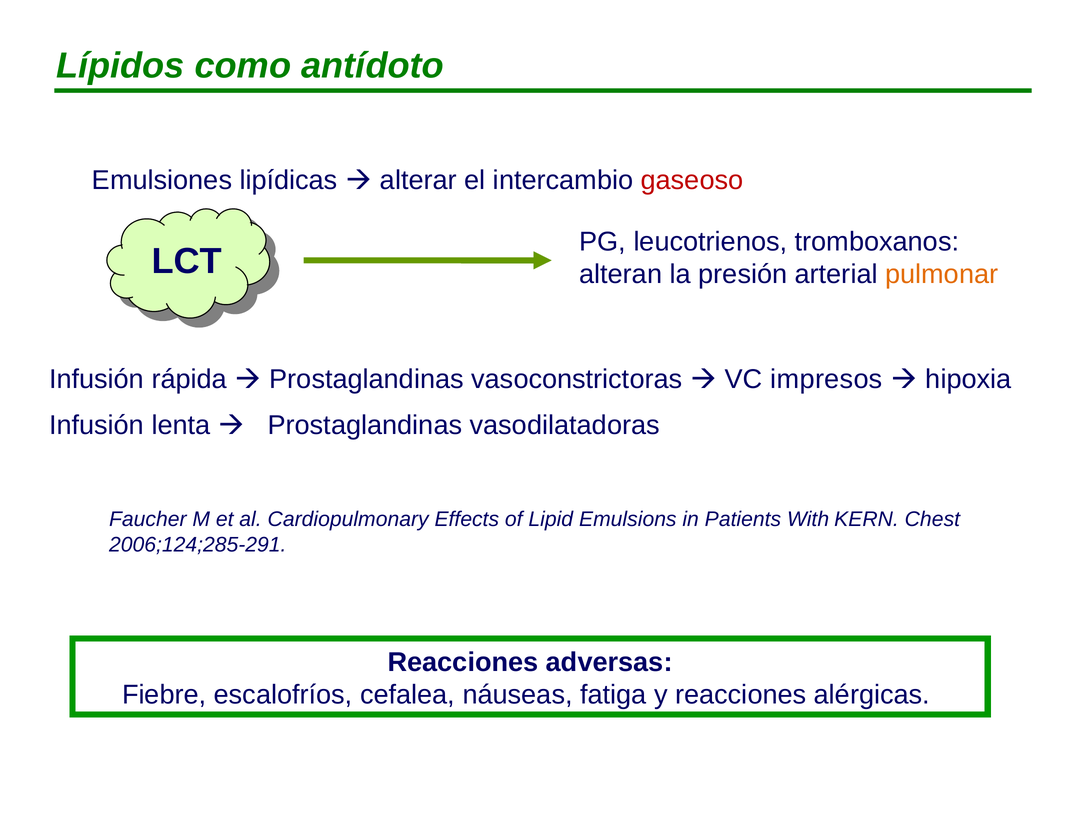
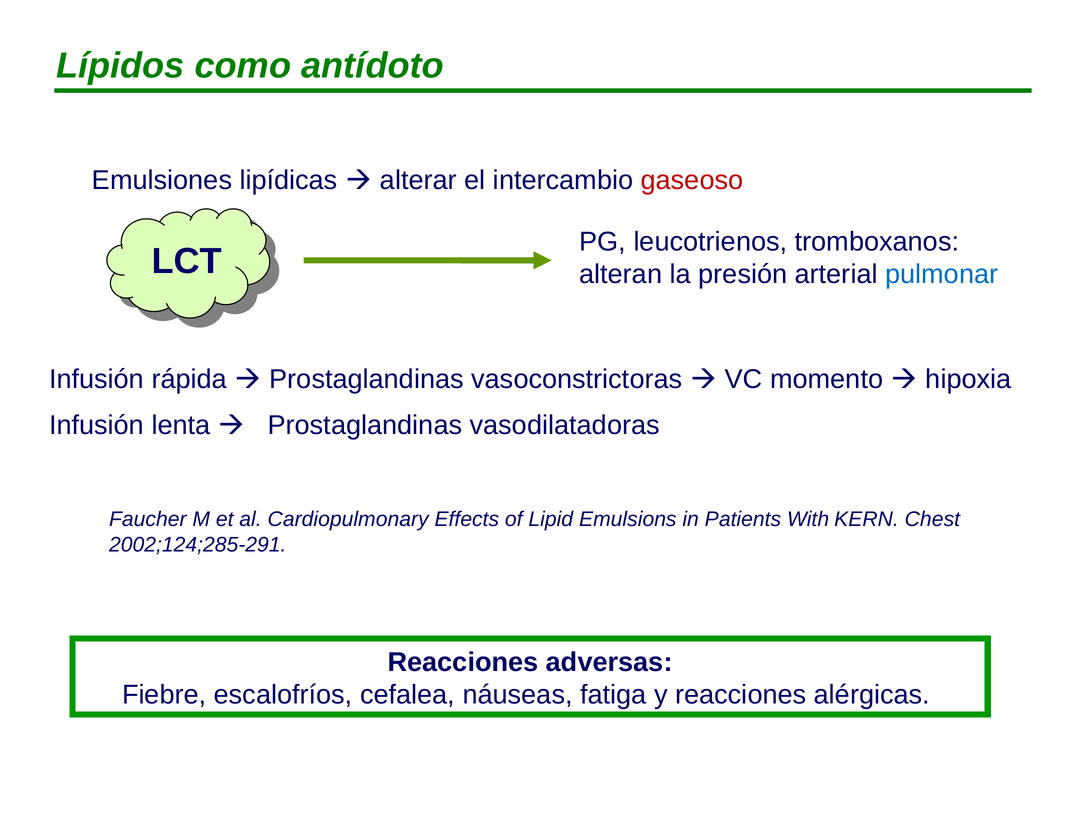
pulmonar colour: orange -> blue (942, 274)
impresos: impresos -> momento (827, 379)
2006;124;285-291: 2006;124;285-291 -> 2002;124;285-291 (198, 544)
